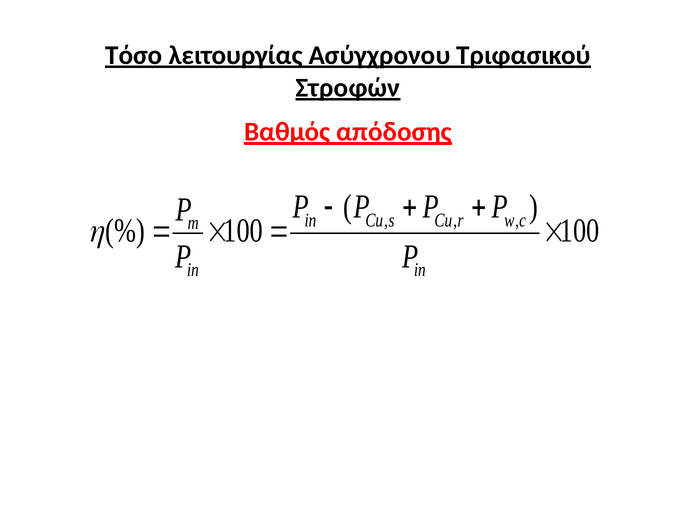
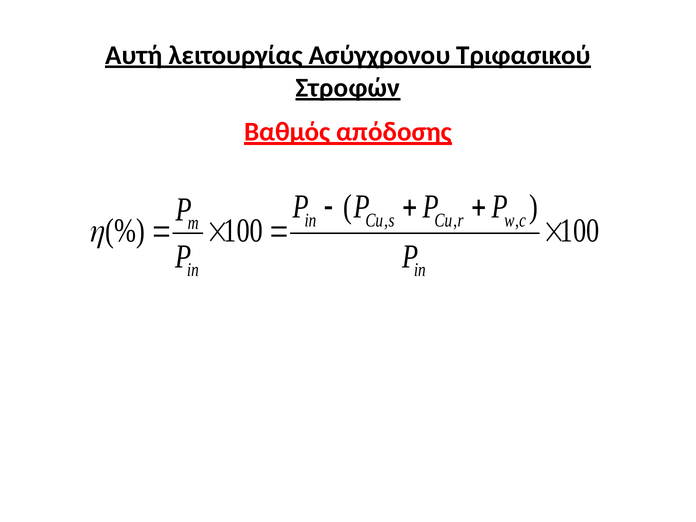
Τόσο: Τόσο -> Αυτή (134, 55)
